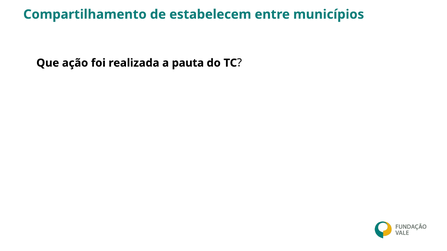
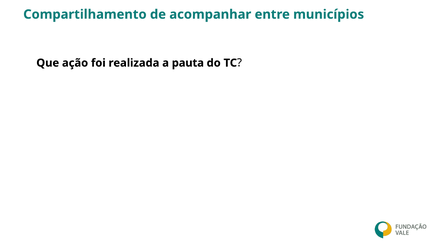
estabelecem: estabelecem -> acompanhar (210, 14)
